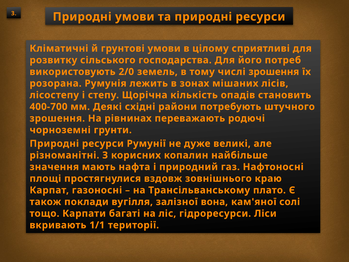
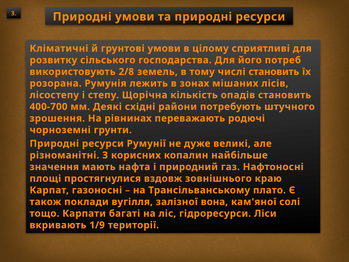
2/0: 2/0 -> 2/8 (126, 72)
числі зрошення: зрошення -> становить (274, 72)
1/1: 1/1 -> 1/9 (97, 225)
